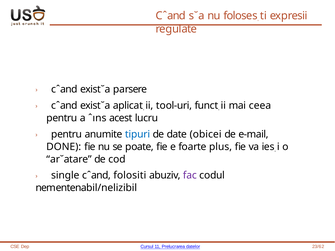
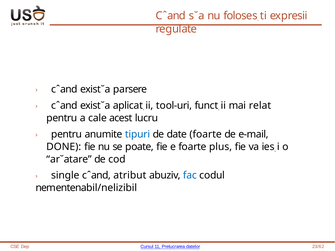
ceea: ceea -> relat (260, 106)
ˆıns: ˆıns -> cale (97, 118)
date obicei: obicei -> foarte (206, 135)
folositi: folositi -> atribut (130, 176)
fac colour: purple -> blue (190, 176)
